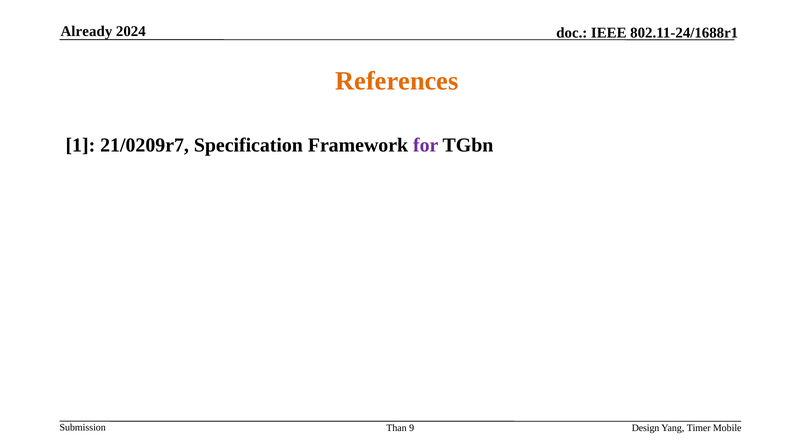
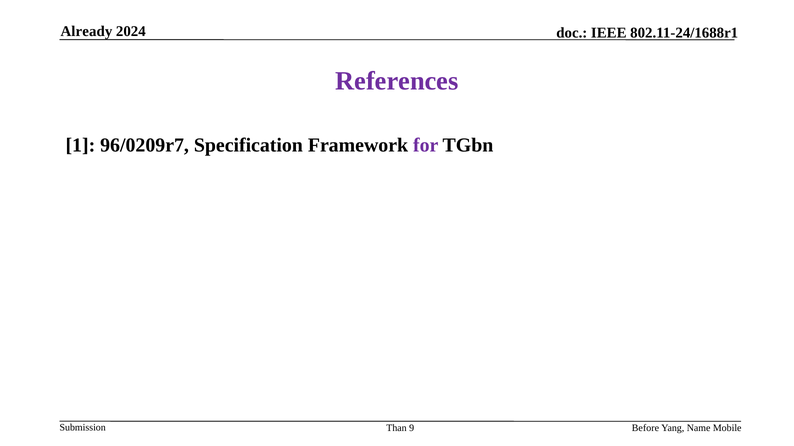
References colour: orange -> purple (397, 81)
21/0209r7: 21/0209r7 -> 96/0209r7 (145, 145)
Design: Design -> Before (645, 428)
Timer: Timer -> Name (699, 428)
